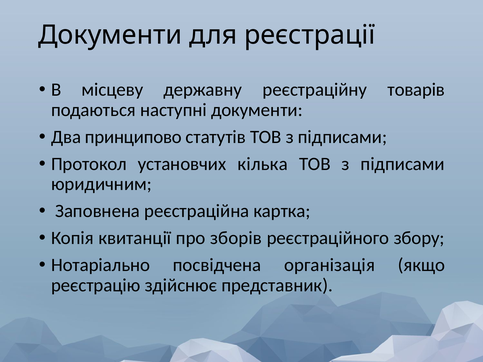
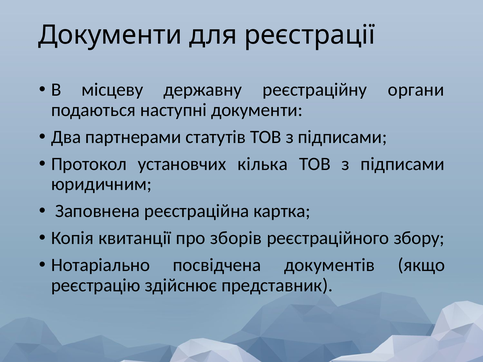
товарів: товарів -> органи (416, 90)
принципово: принципово -> партнерами (133, 137)
організація: організація -> документів (329, 265)
